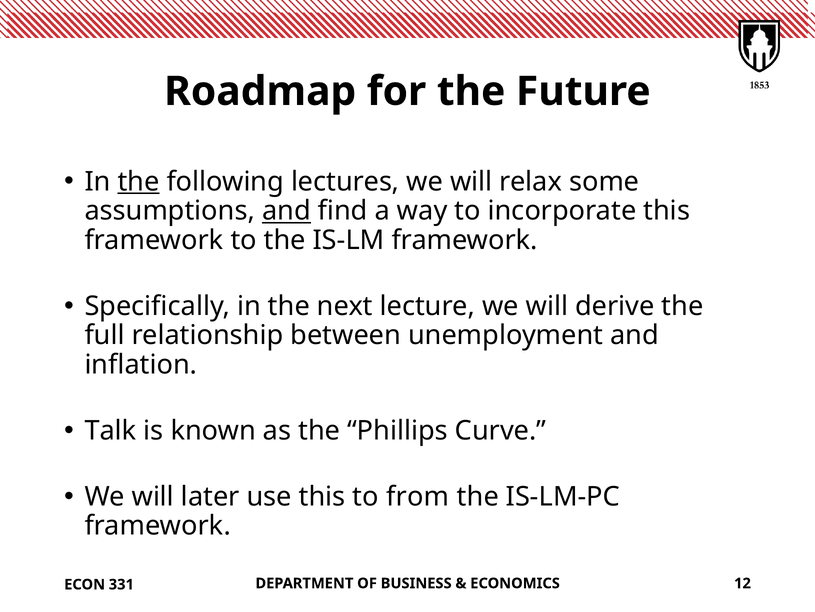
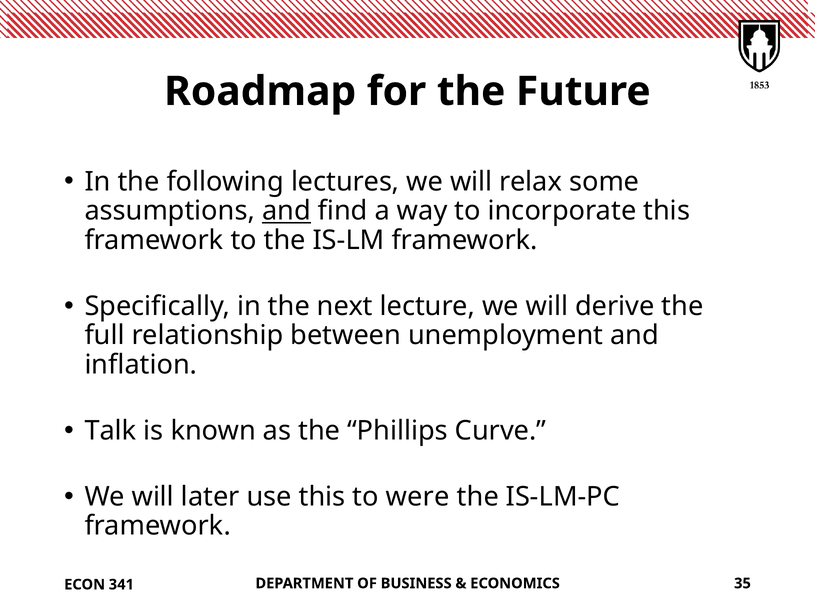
the underline: present -> none (138, 181)
from: from -> were (418, 496)
12: 12 -> 35 (743, 583)
331: 331 -> 341 (121, 584)
